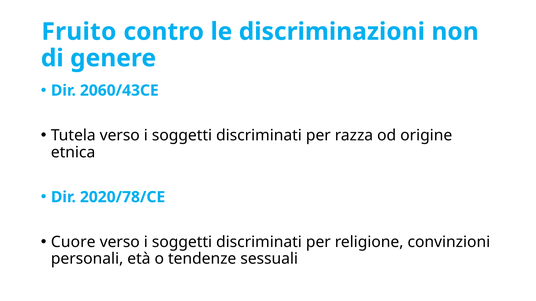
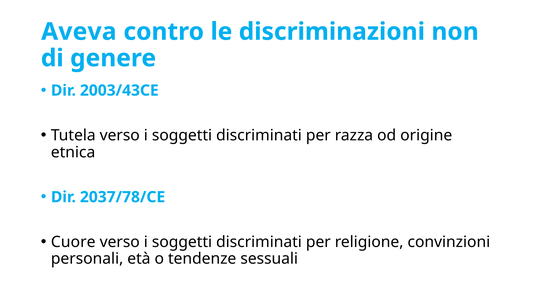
Fruito: Fruito -> Aveva (79, 32)
2060/43CE: 2060/43CE -> 2003/43CE (119, 91)
2020/78/CE: 2020/78/CE -> 2037/78/CE (123, 197)
